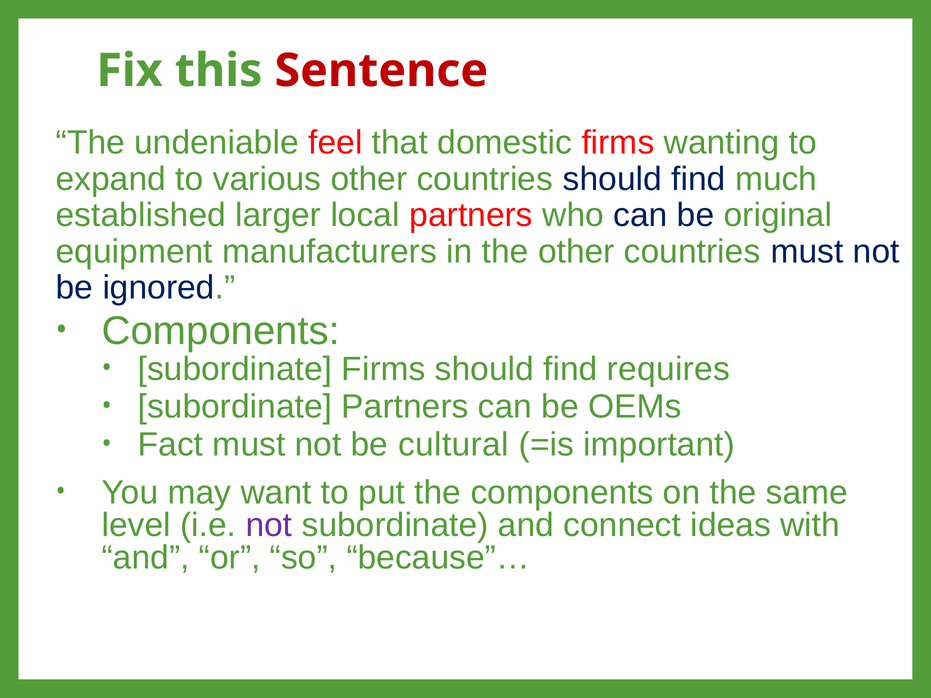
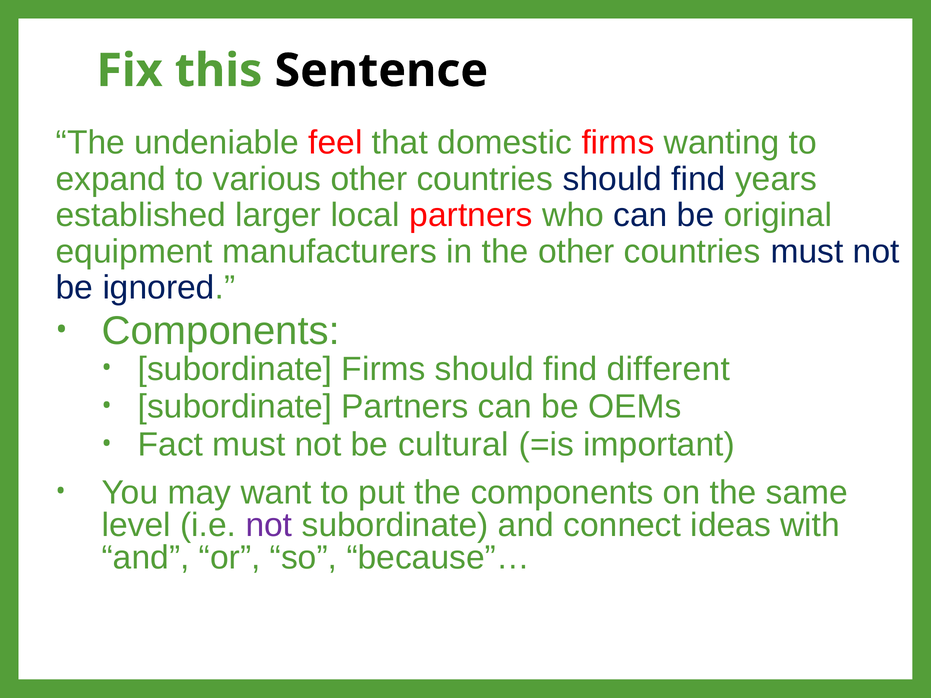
Sentence colour: red -> black (381, 71)
much: much -> years (776, 179)
requires: requires -> different (668, 369)
